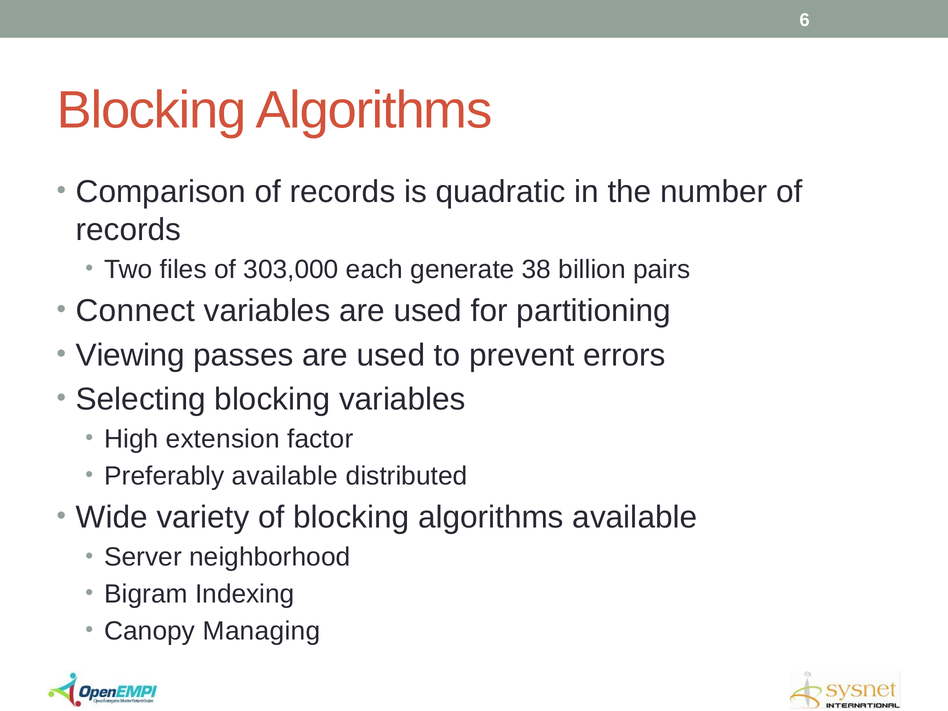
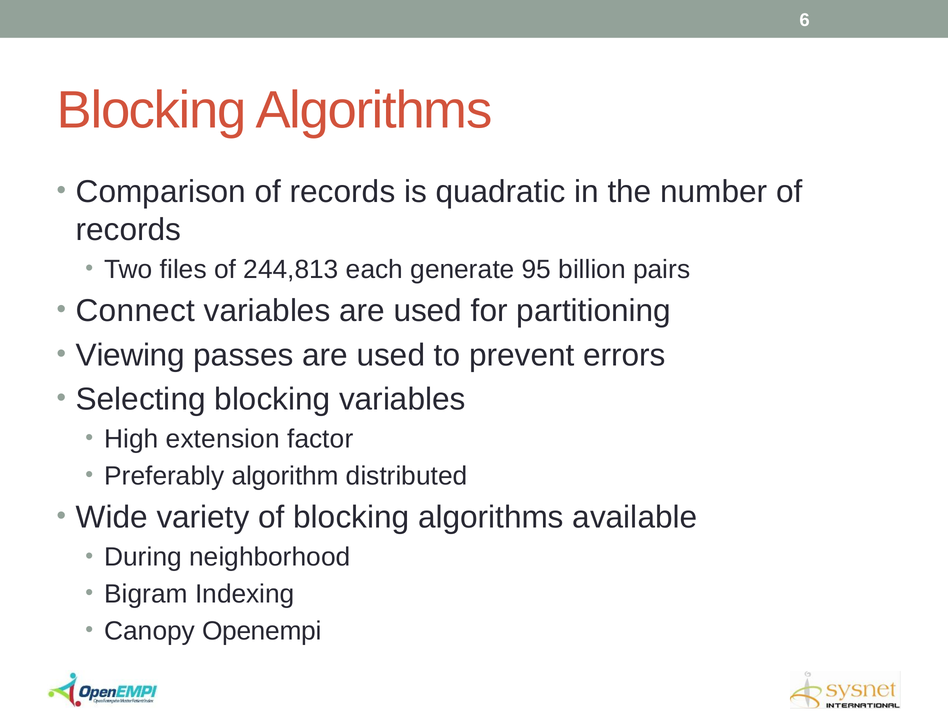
303,000: 303,000 -> 244,813 (291, 269)
38: 38 -> 95 (536, 269)
Preferably available: available -> algorithm (285, 476)
Server: Server -> During (143, 557)
Managing: Managing -> Openempi (262, 631)
